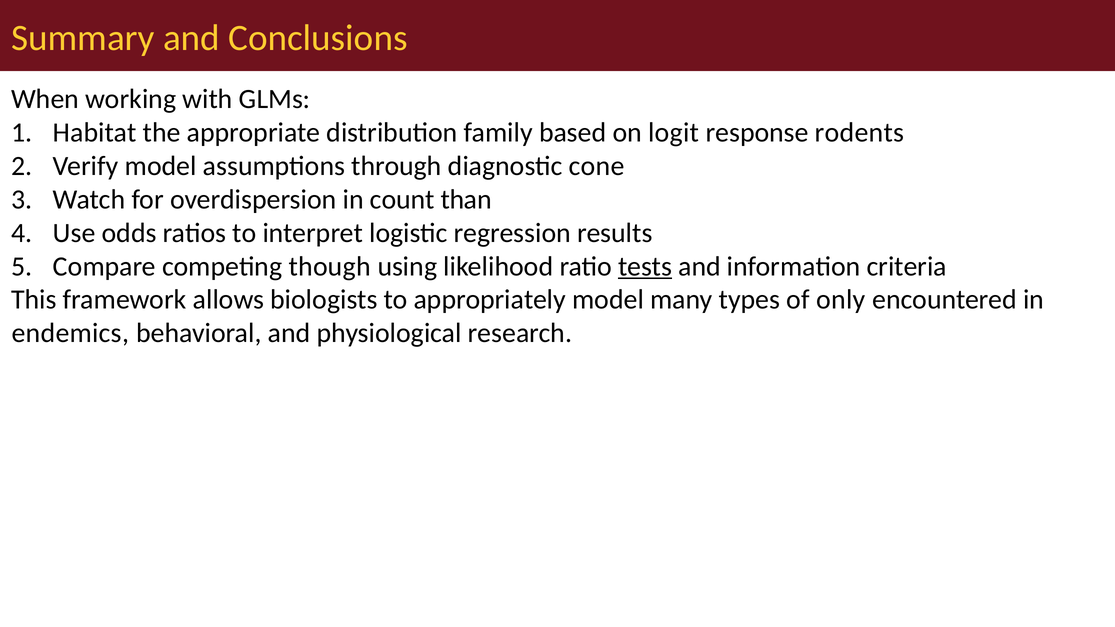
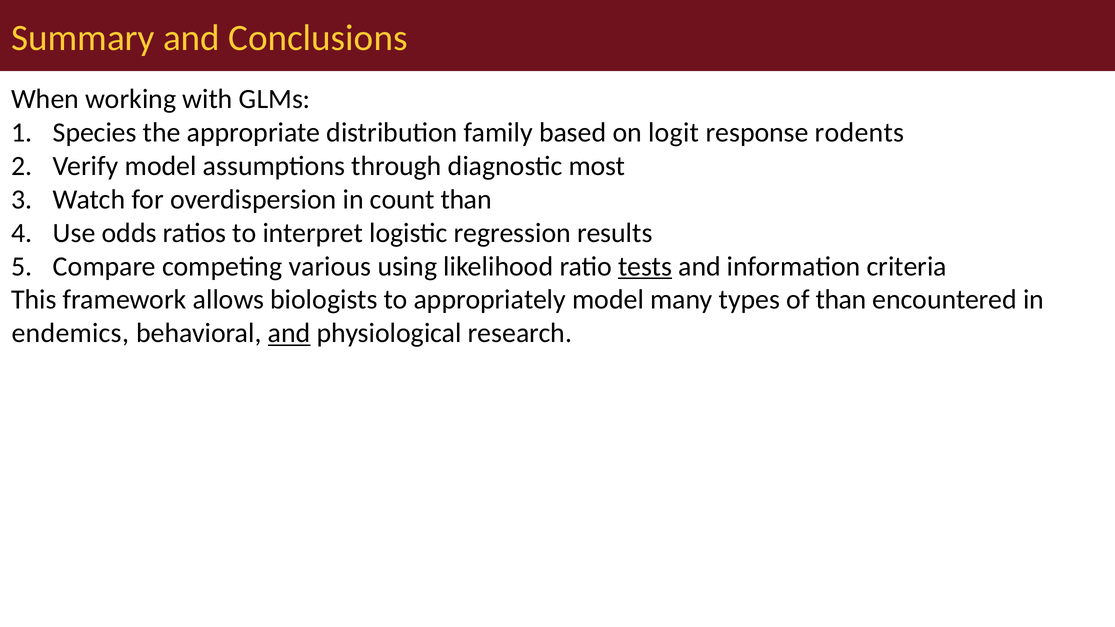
Habitat: Habitat -> Species (95, 133)
cone: cone -> most (597, 166)
though: though -> various (330, 266)
of only: only -> than (841, 300)
and underline: none -> present (289, 333)
